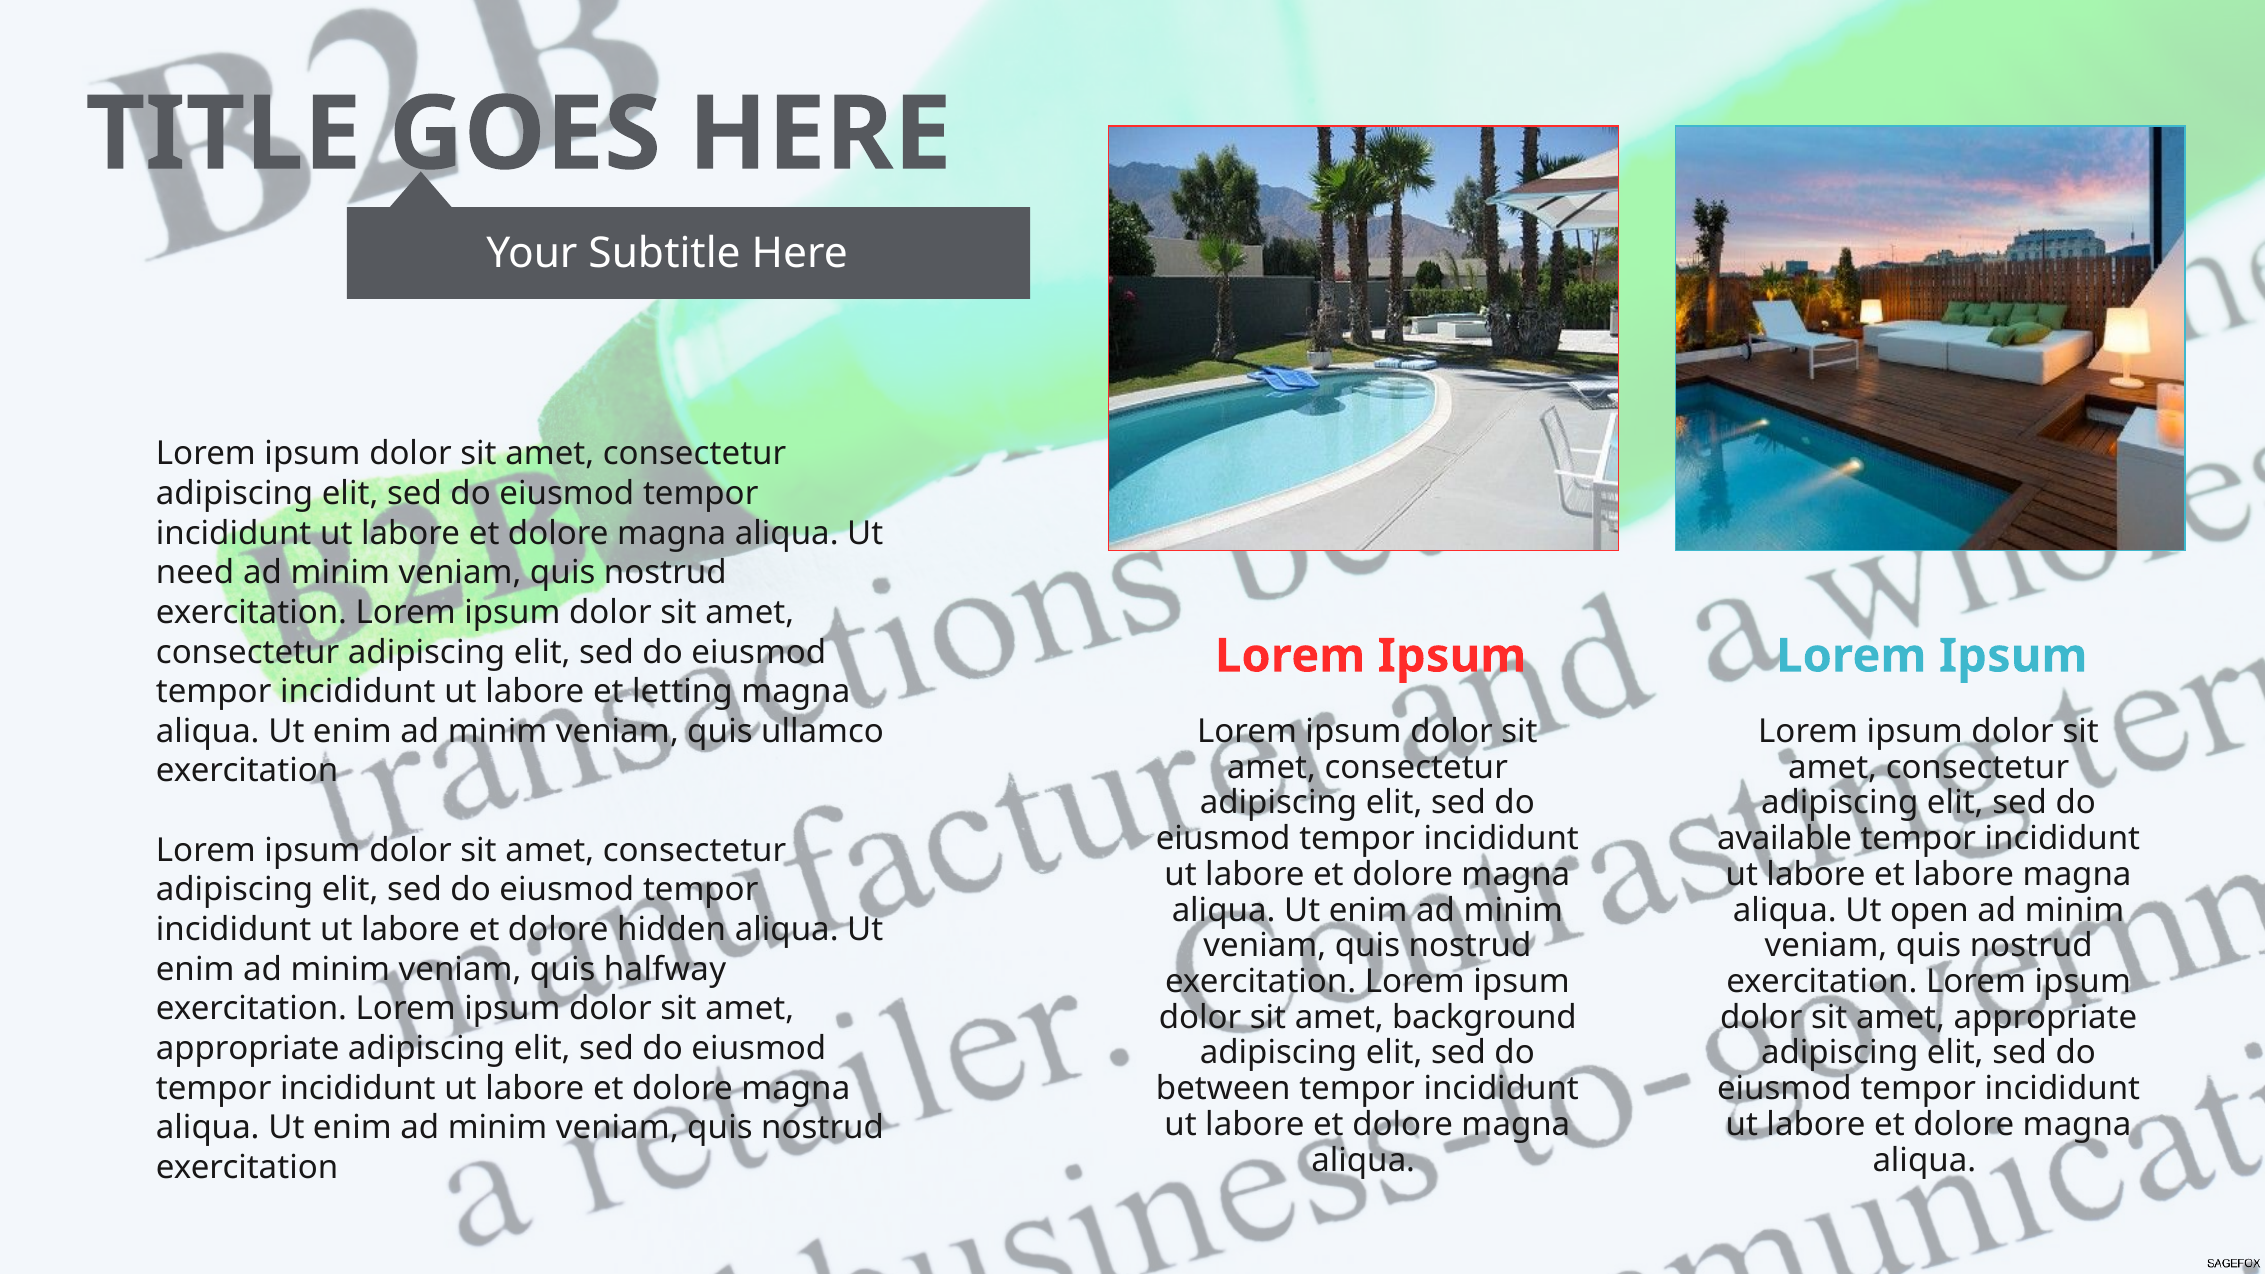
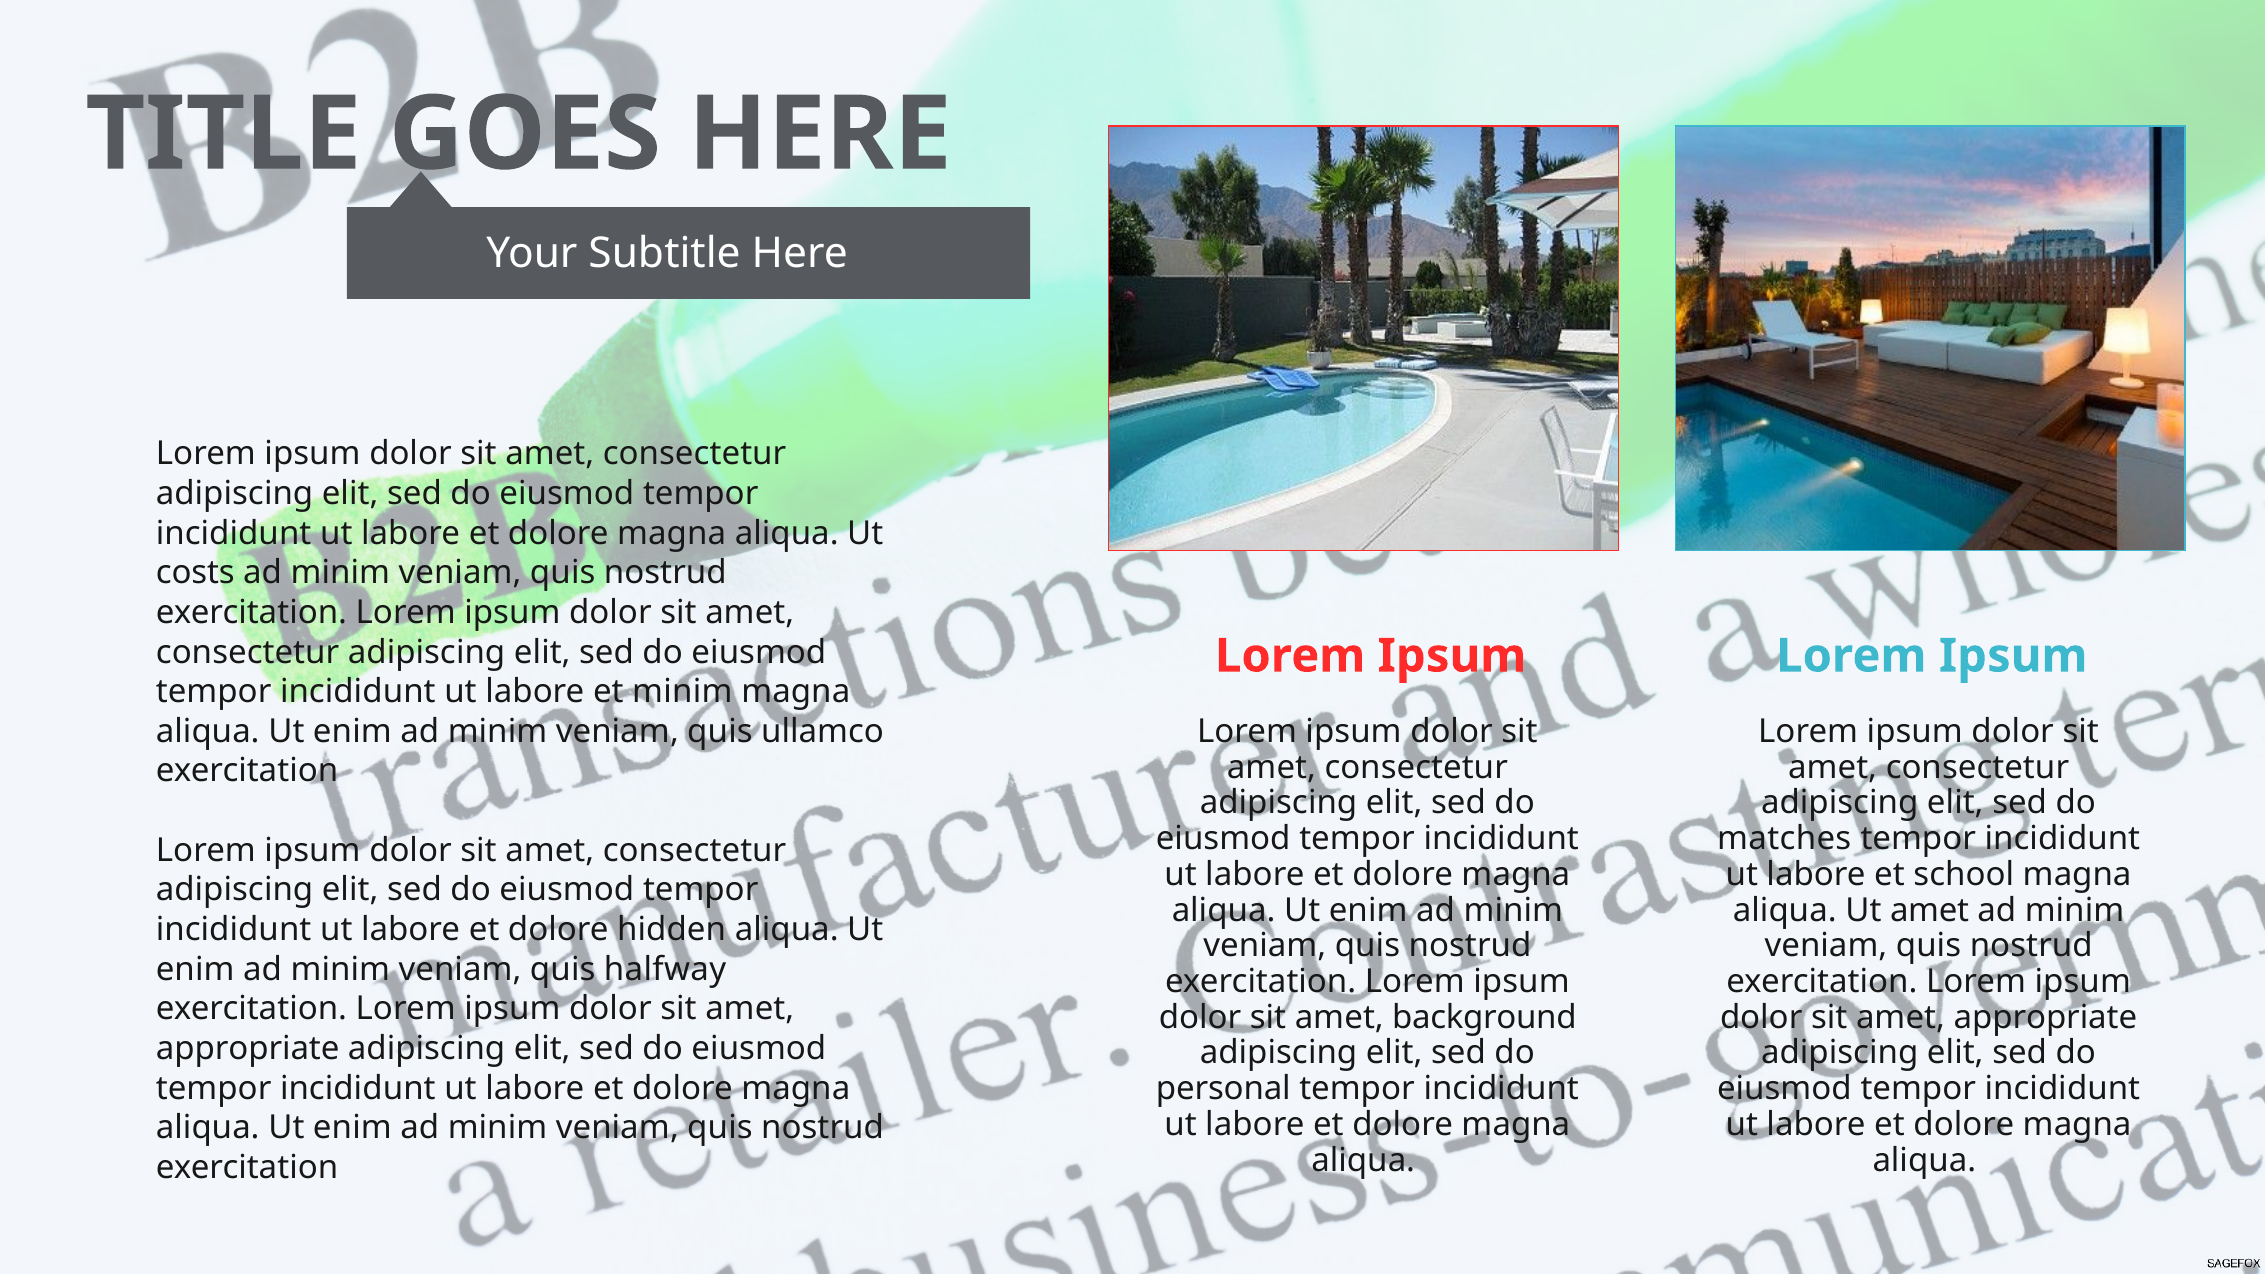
need: need -> costs (195, 573)
et letting: letting -> minim (682, 692)
available: available -> matches (1784, 839)
et labore: labore -> school (1964, 874)
Ut open: open -> amet (1930, 910)
between: between -> personal (1223, 1089)
